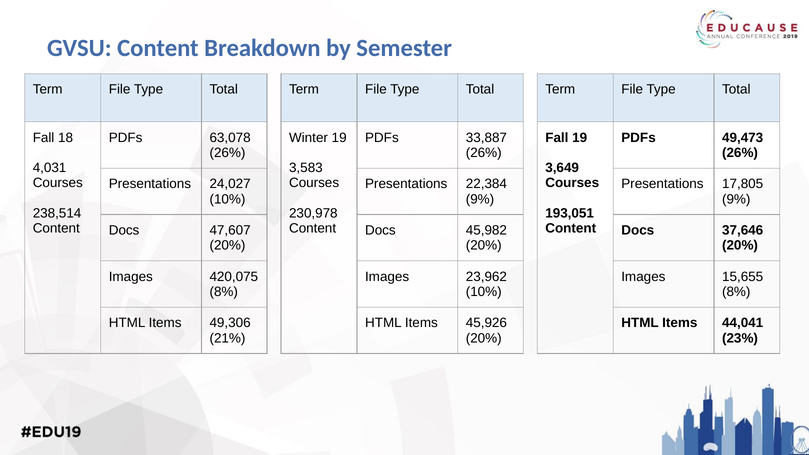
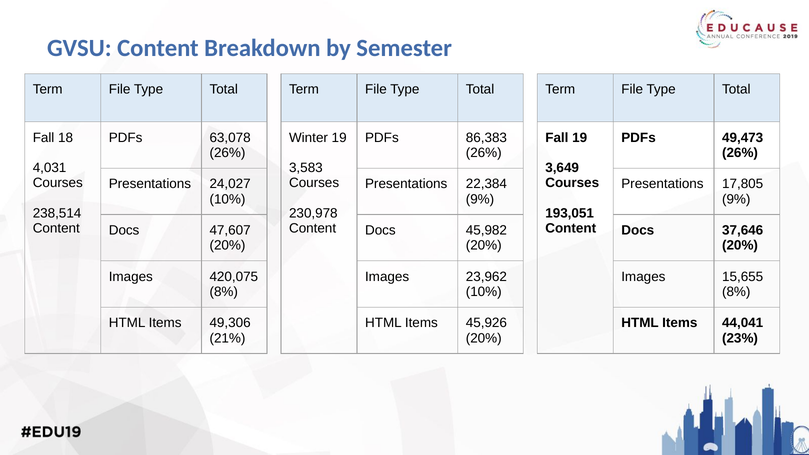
33,887: 33,887 -> 86,383 (486, 138)
